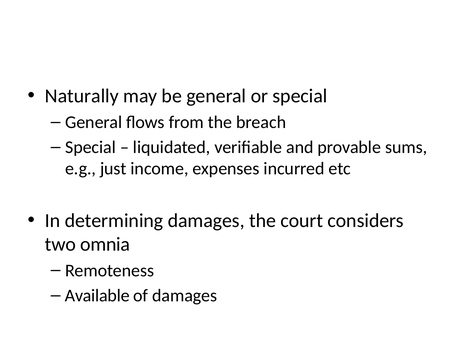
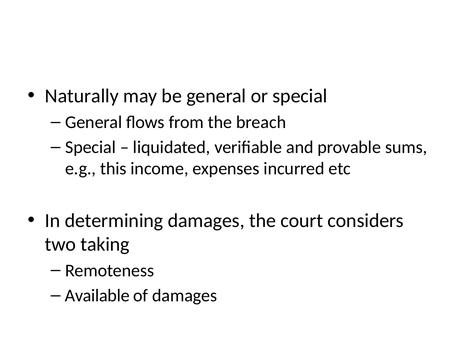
just: just -> this (113, 169)
omnia: omnia -> taking (105, 245)
